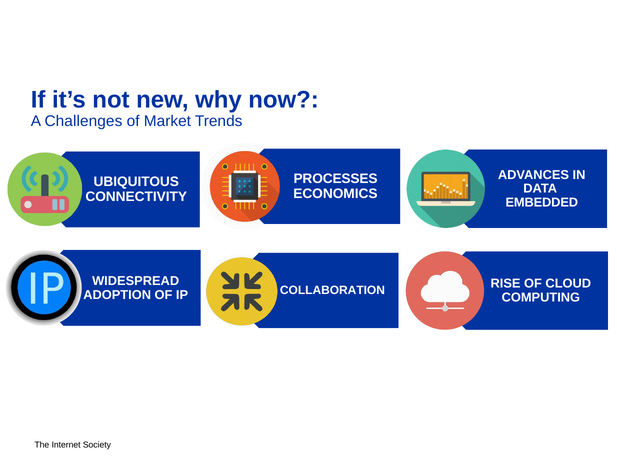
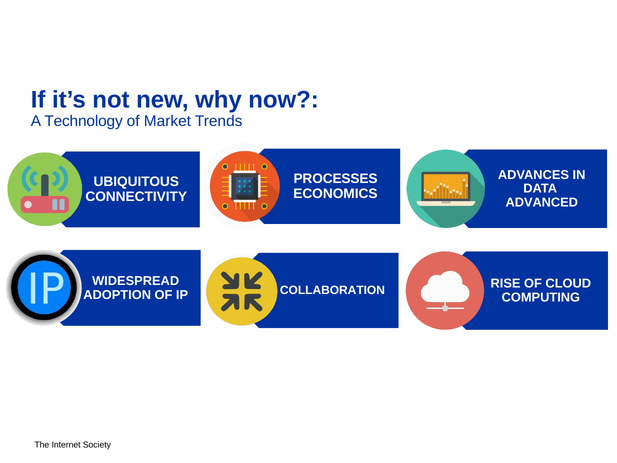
Challenges: Challenges -> Technology (84, 121)
EMBEDDED: EMBEDDED -> ADVANCED (542, 203)
